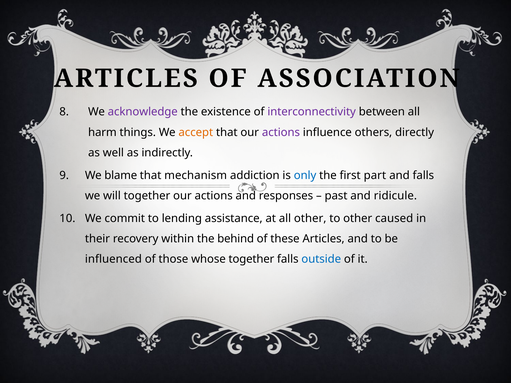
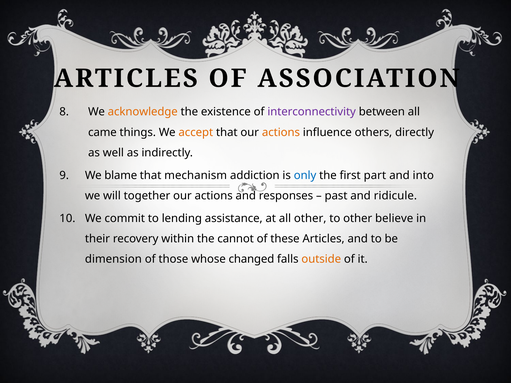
acknowledge colour: purple -> orange (143, 112)
harm: harm -> came (102, 132)
actions colour: purple -> orange (281, 132)
and falls: falls -> into (423, 175)
caused: caused -> believe (394, 219)
behind: behind -> cannot (236, 239)
influenced: influenced -> dimension (113, 259)
whose together: together -> changed (251, 259)
outside colour: blue -> orange (321, 259)
